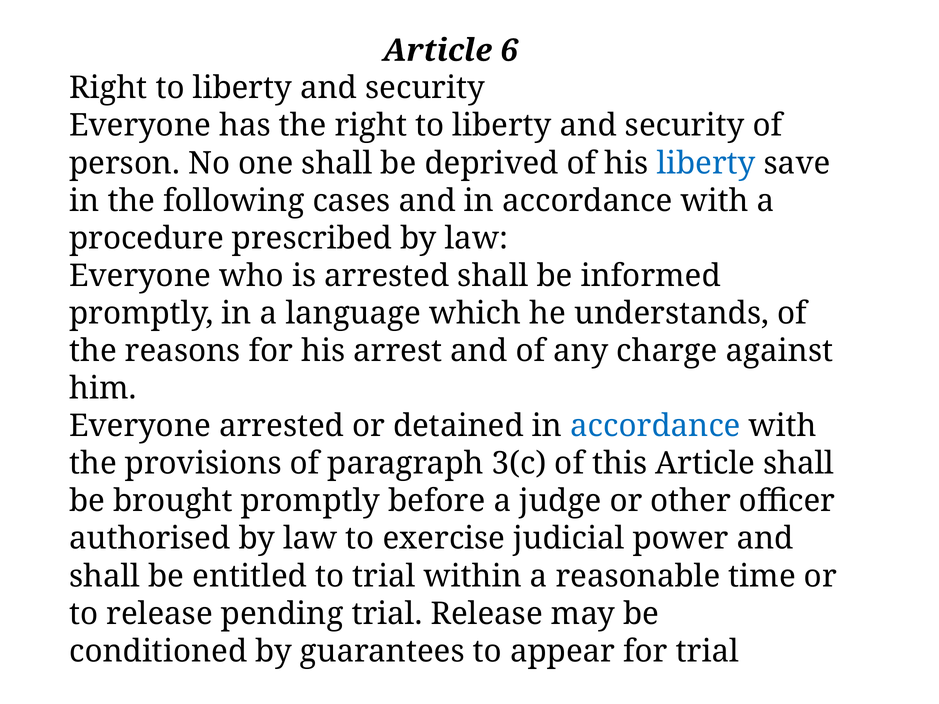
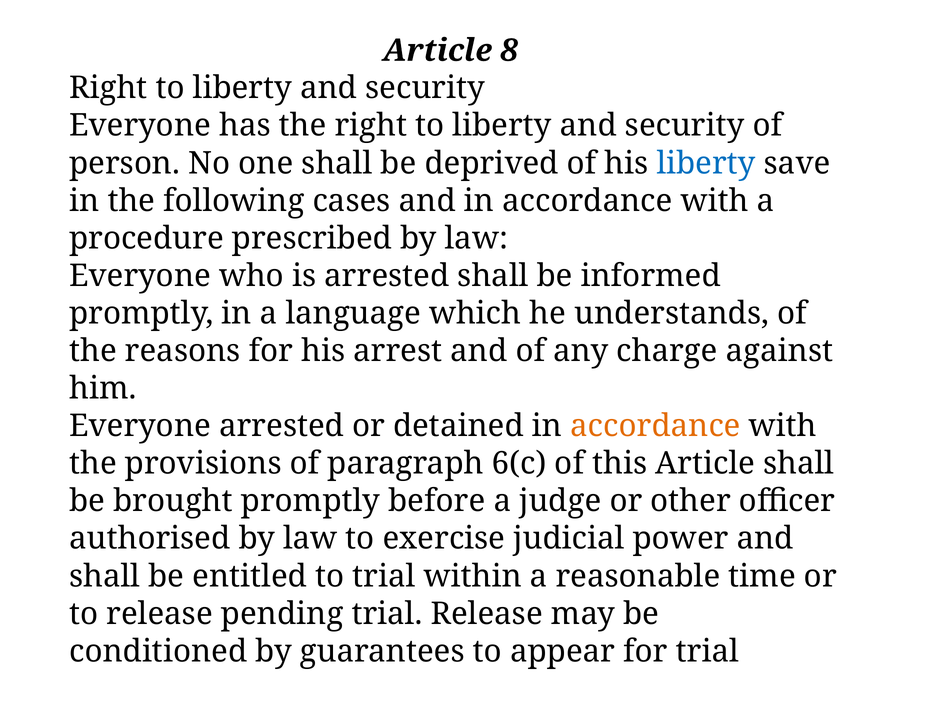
6: 6 -> 8 (509, 51)
accordance colour: blue -> orange (656, 426)
3(c: 3(c -> 6(c (519, 464)
